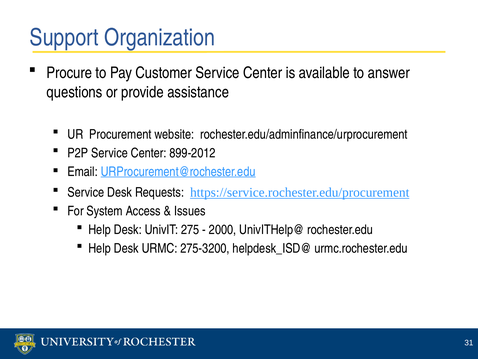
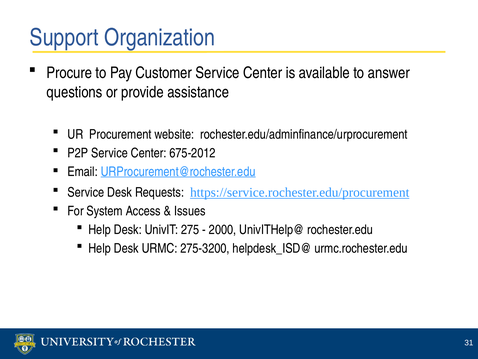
899-2012: 899-2012 -> 675-2012 (193, 153)
